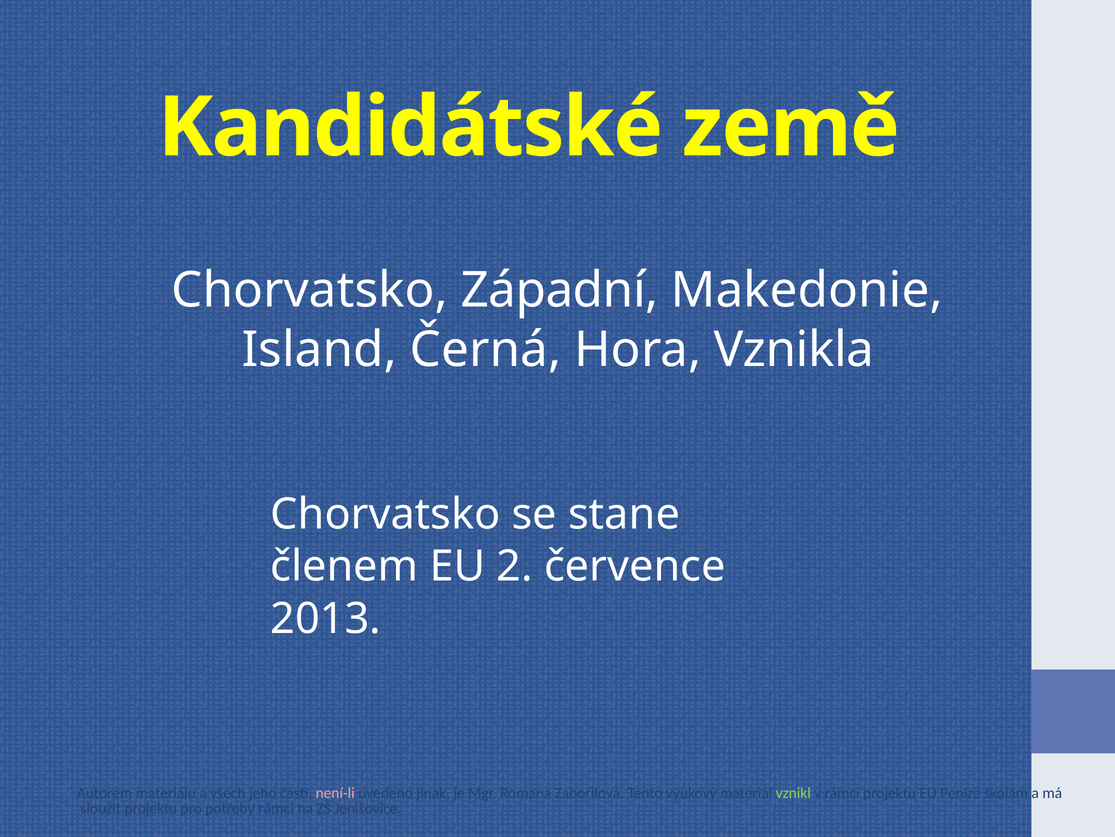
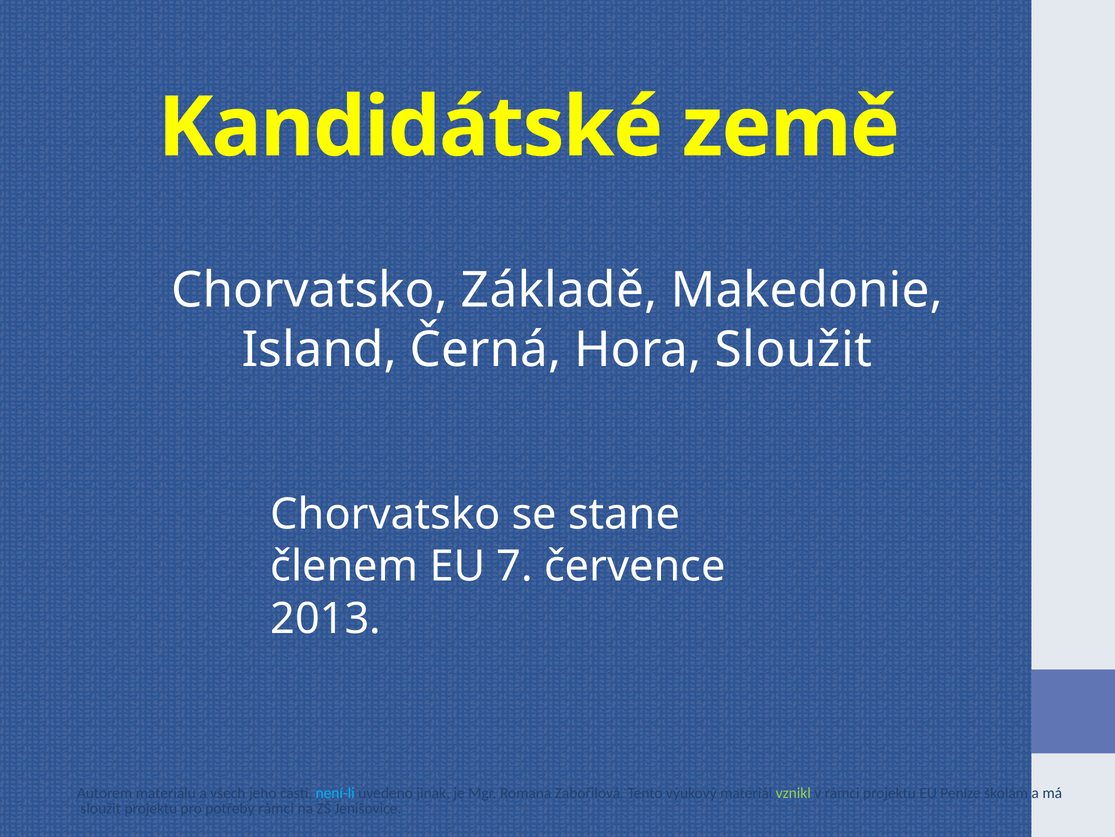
Západní: Západní -> Základě (559, 290)
Hora Vznikla: Vznikla -> Sloužit (793, 349)
2: 2 -> 7 (515, 566)
není-li colour: pink -> light blue (335, 793)
